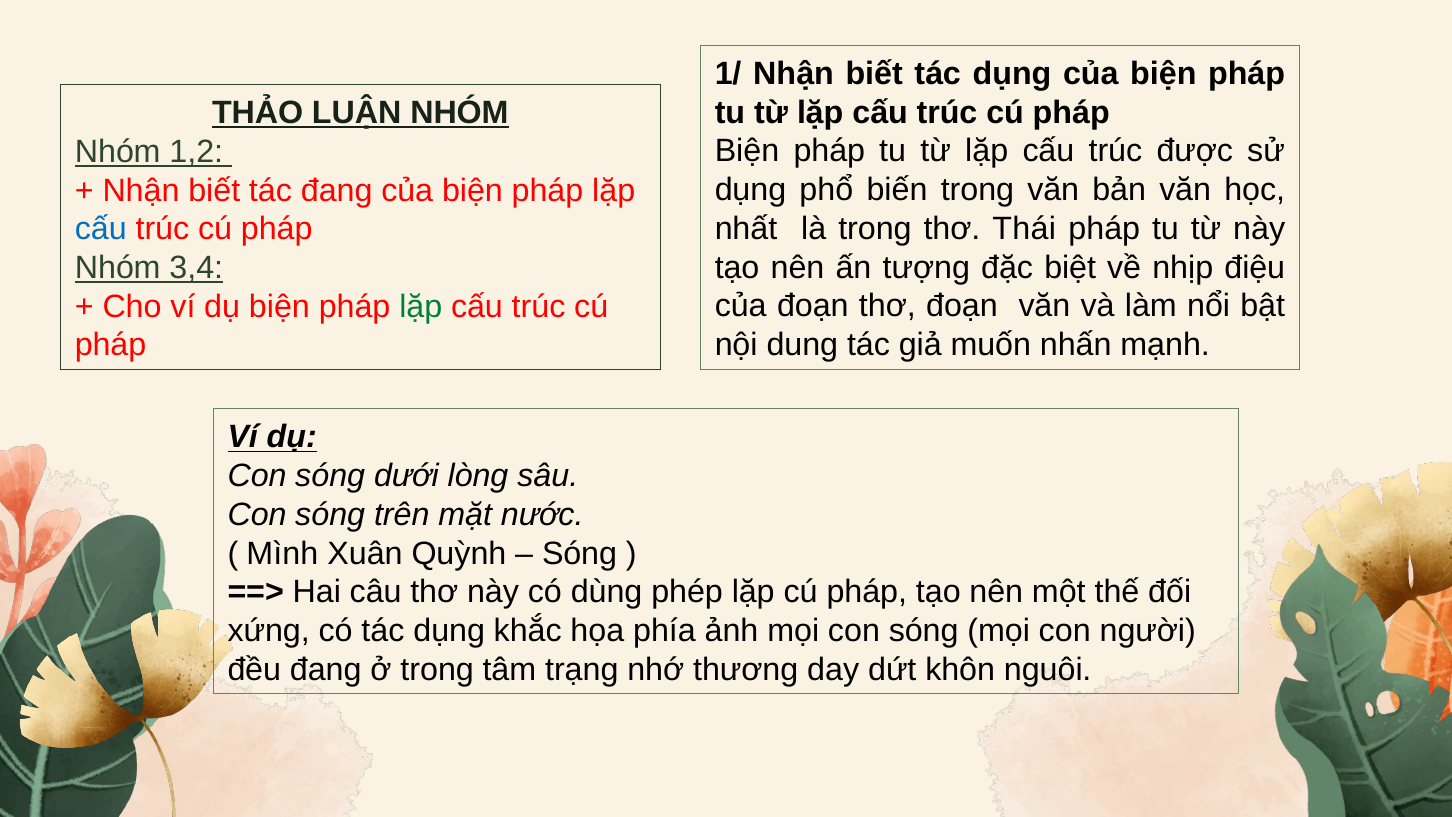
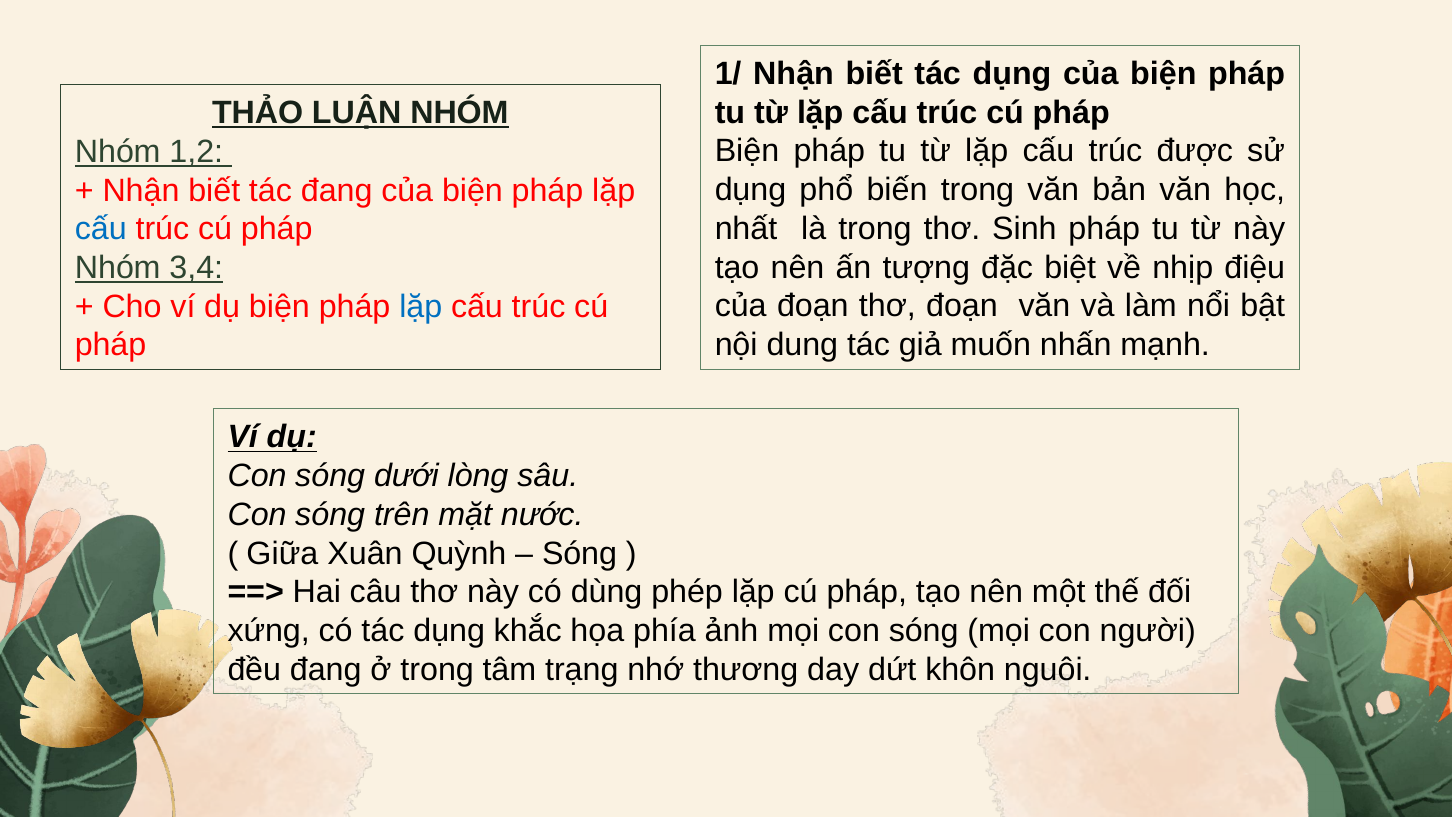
Thái: Thái -> Sinh (1024, 229)
lặp colour: green -> blue (421, 307)
Mình: Mình -> Giữa (282, 553)
